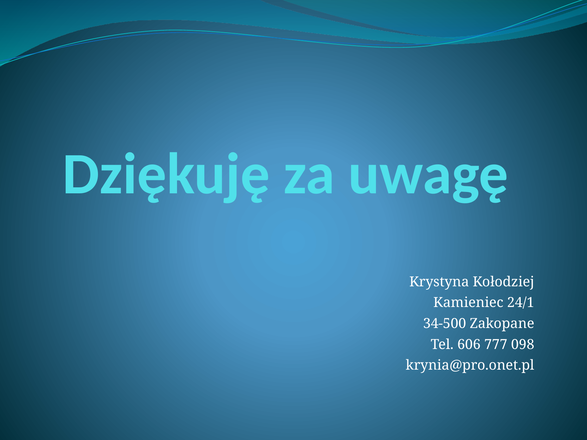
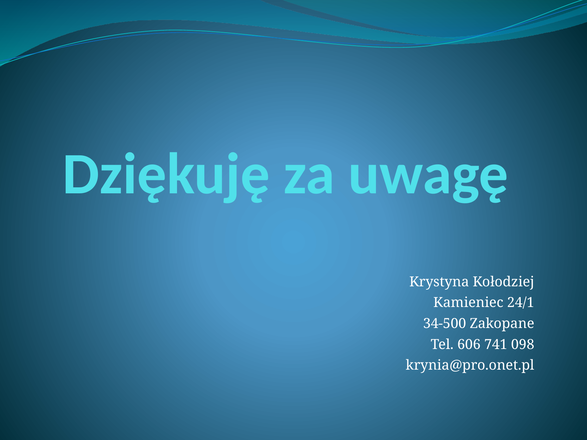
777: 777 -> 741 (496, 345)
